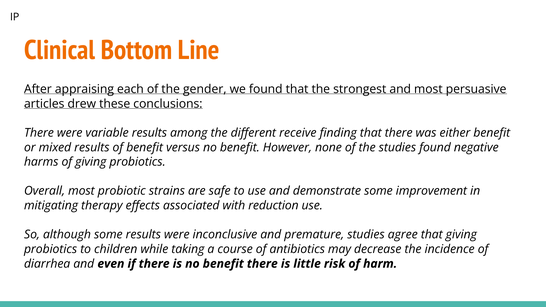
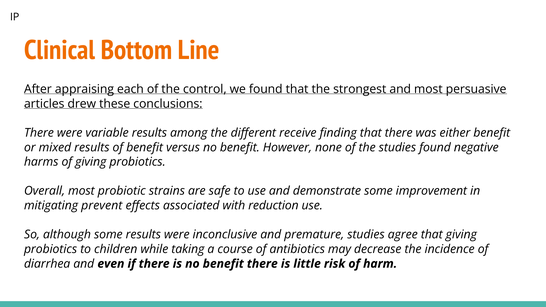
gender: gender -> control (205, 89)
therapy: therapy -> prevent (102, 206)
